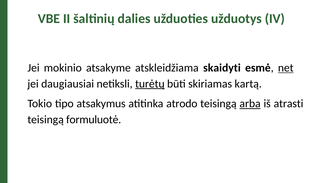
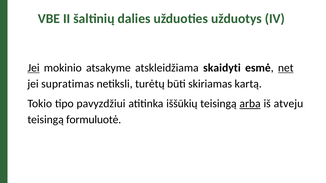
Jei underline: none -> present (33, 68)
daugiausiai: daugiausiai -> supratimas (68, 84)
turėtų underline: present -> none (150, 84)
atsakymus: atsakymus -> pavyzdžiui (101, 104)
atrodo: atrodo -> iššūkių (182, 104)
atrasti: atrasti -> atveju (288, 104)
